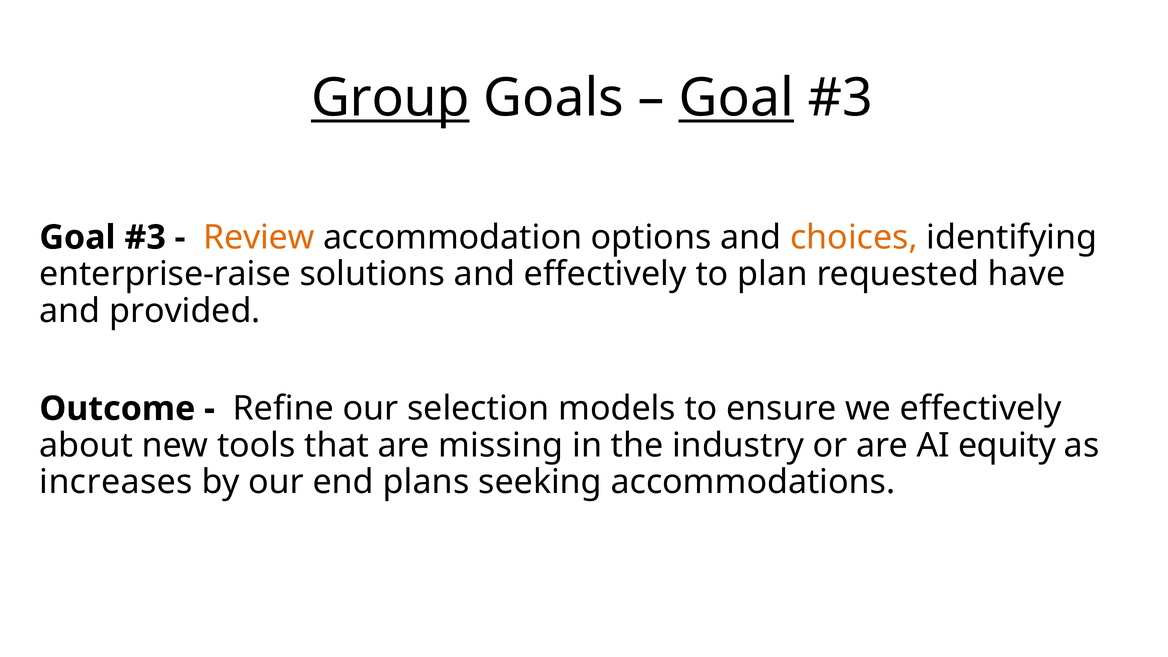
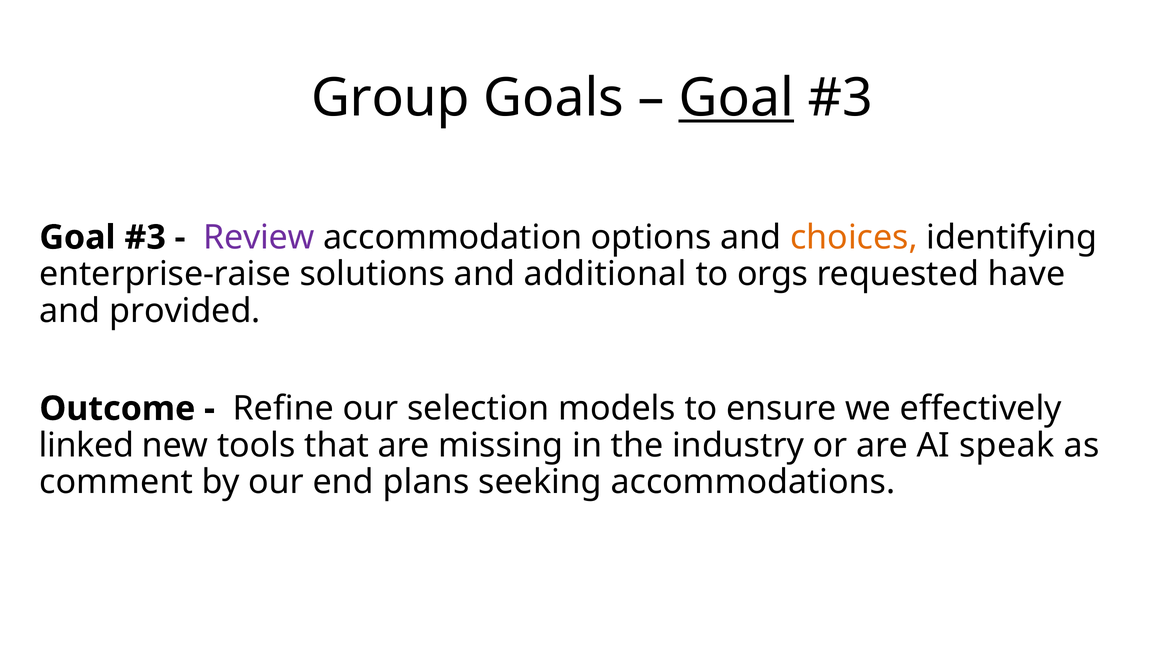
Group underline: present -> none (390, 98)
Review colour: orange -> purple (259, 237)
and effectively: effectively -> additional (605, 274)
plan: plan -> orgs (773, 274)
about: about -> linked (86, 445)
equity: equity -> speak (1007, 445)
increases: increases -> comment (116, 482)
